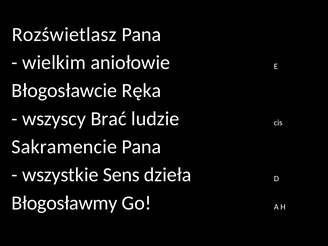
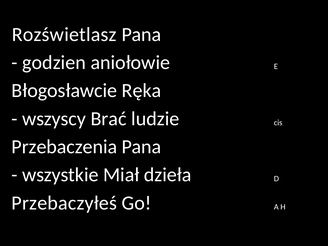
wielkim: wielkim -> godzien (54, 62)
Sakramencie: Sakramencie -> Przebaczenia (64, 147)
Sens: Sens -> Miał (121, 175)
Błogosławmy: Błogosławmy -> Przebaczyłeś (64, 203)
